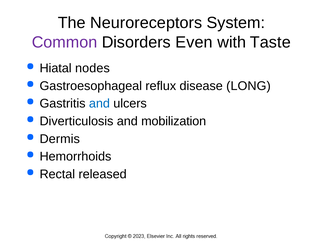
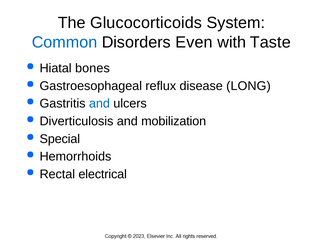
Neuroreceptors: Neuroreceptors -> Glucocorticoids (146, 23)
Common colour: purple -> blue (65, 42)
nodes: nodes -> bones (92, 68)
Dermis: Dermis -> Special (60, 138)
released: released -> electrical (103, 174)
